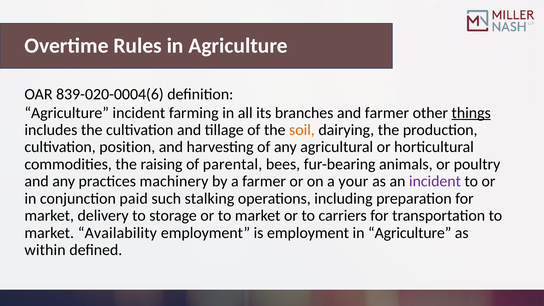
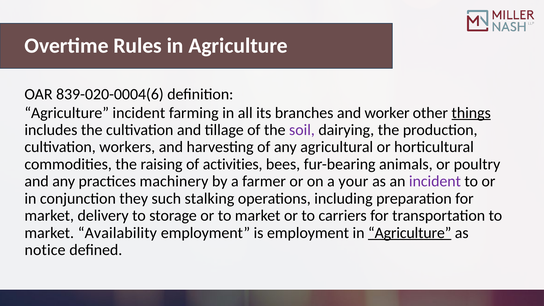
and farmer: farmer -> worker (387, 113)
soil colour: orange -> purple (302, 130)
position: position -> workers (127, 147)
parental: parental -> activities (233, 164)
paid: paid -> they (134, 198)
Agriculture underline: none -> present (410, 233)
within: within -> notice (45, 250)
